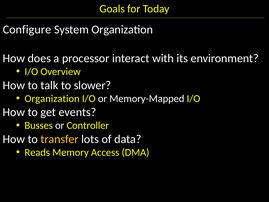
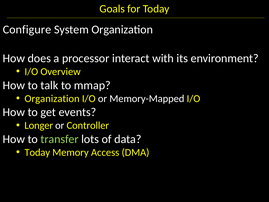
slower: slower -> mmap (92, 85)
Busses: Busses -> Longer (39, 125)
transfer colour: yellow -> light green (60, 139)
Reads: Reads -> Today (37, 152)
